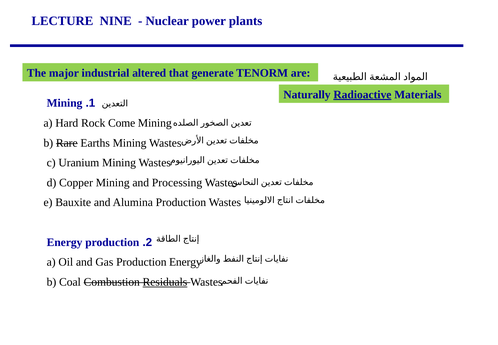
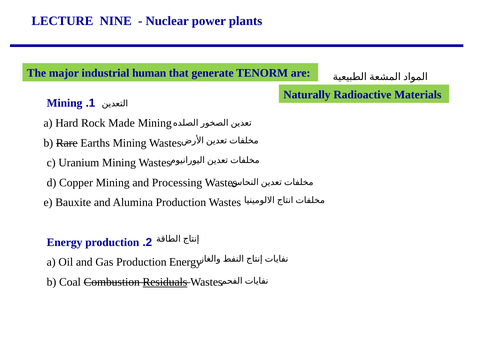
altered: altered -> human (149, 73)
Radioactive underline: present -> none (362, 94)
Come: Come -> Made (122, 123)
